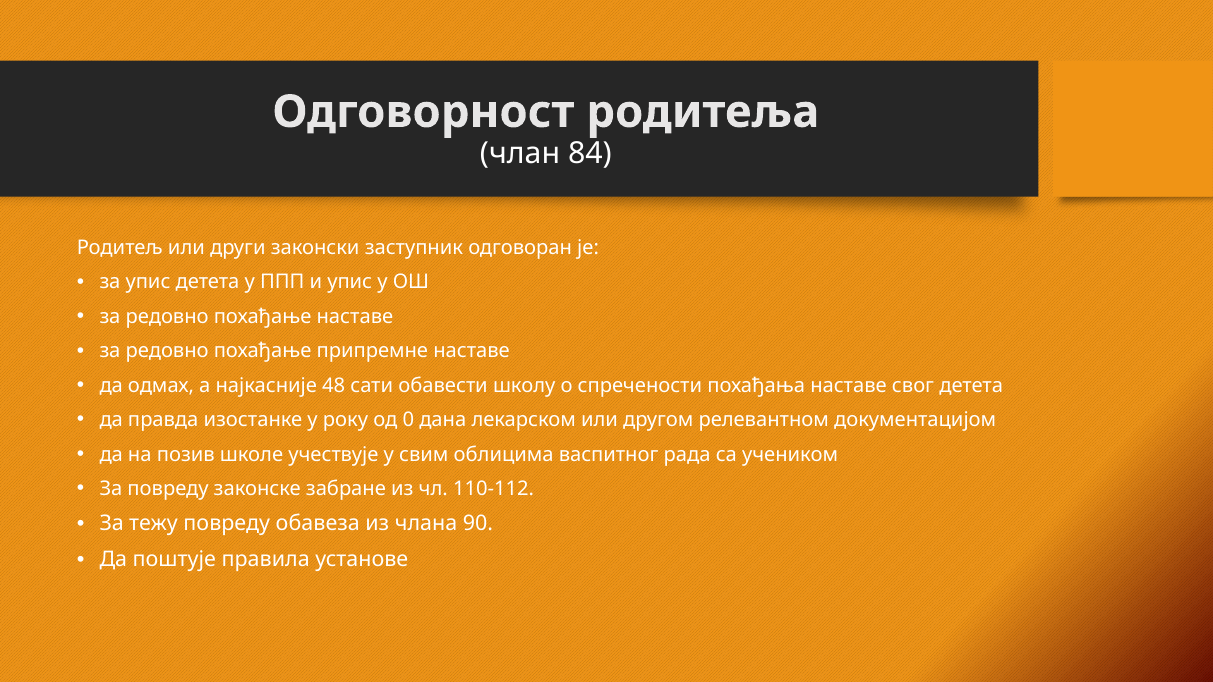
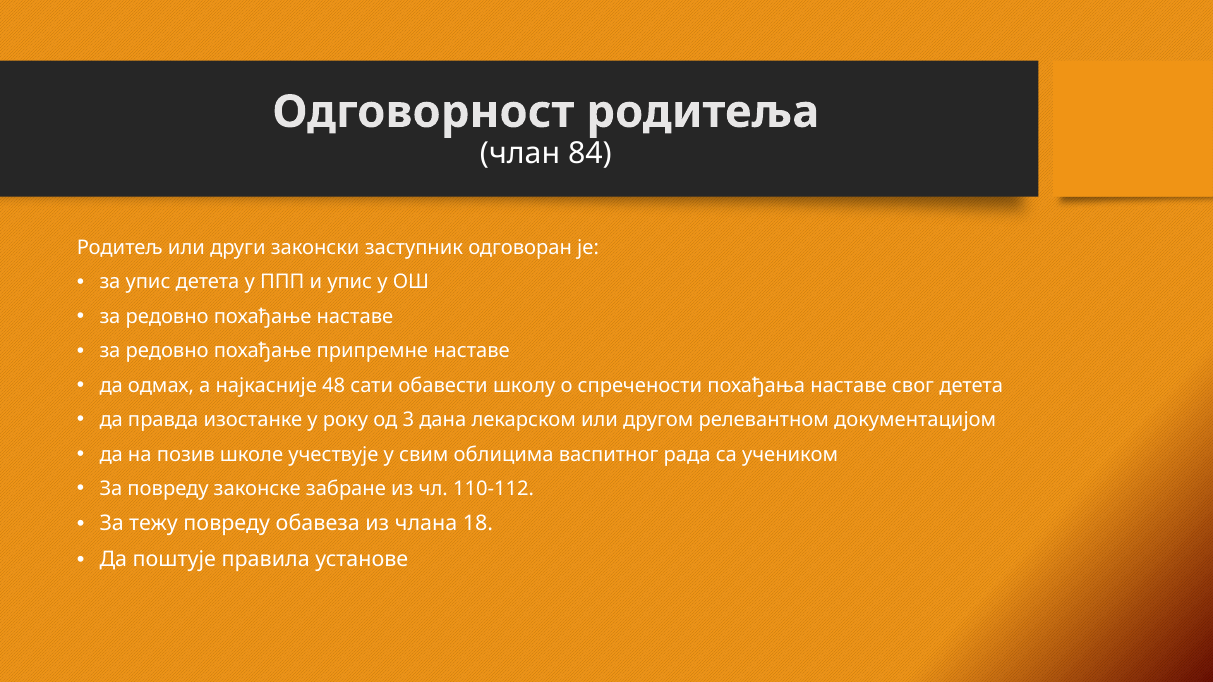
0: 0 -> 3 (408, 420)
90: 90 -> 18 (478, 524)
